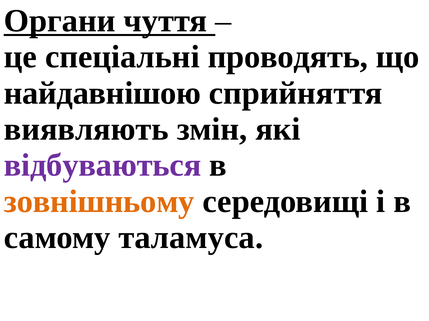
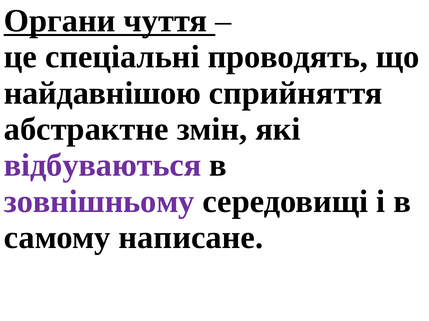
виявляють: виявляють -> абстрактне (86, 129)
зовнішньому colour: orange -> purple (99, 202)
таламуса: таламуса -> написане (191, 238)
